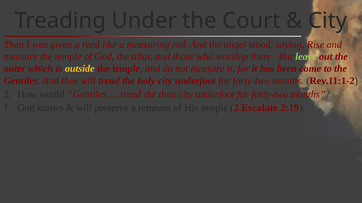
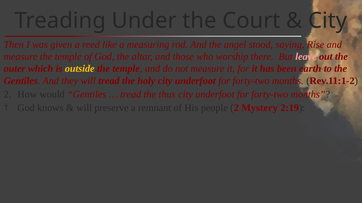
leave colour: light green -> pink (306, 57)
come: come -> earth (310, 69)
Escalate: Escalate -> Mystery (260, 108)
